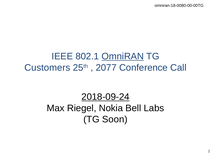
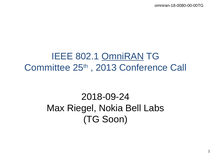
Customers: Customers -> Committee (47, 68)
2077: 2077 -> 2013 (106, 68)
2018-09-24 underline: present -> none (105, 97)
